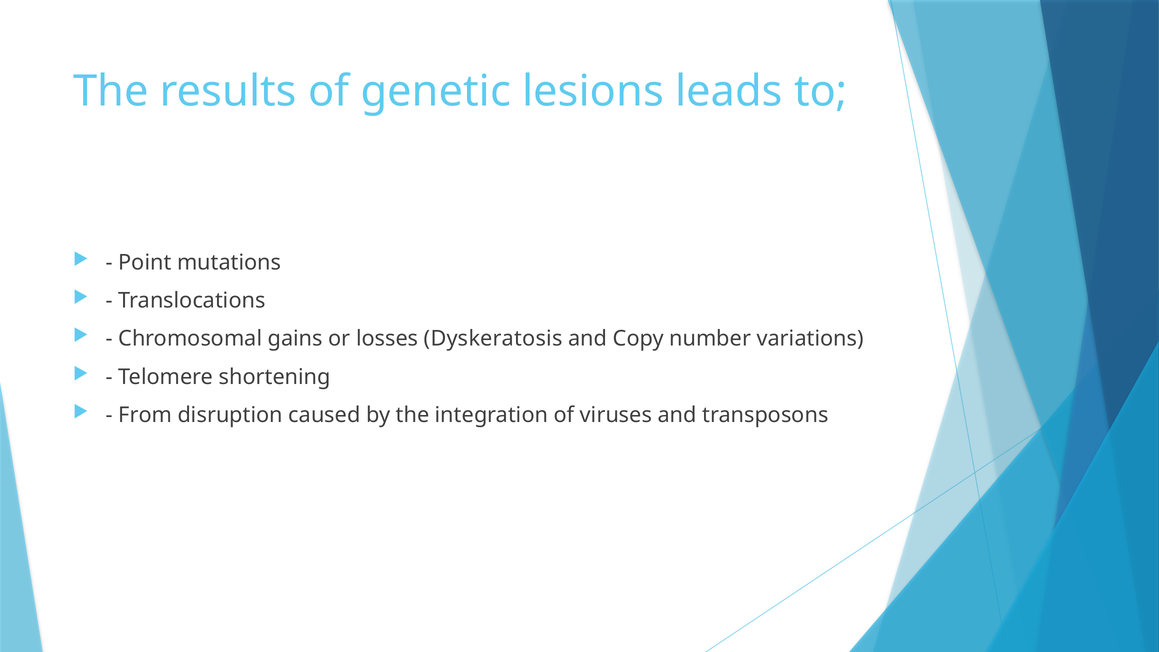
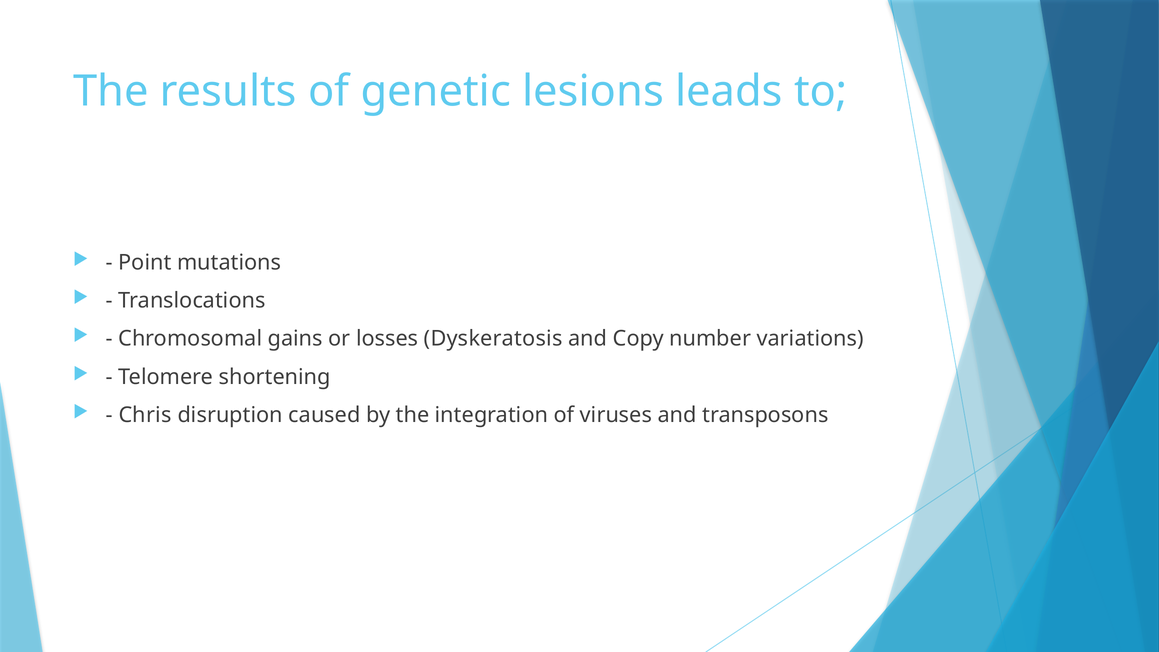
From: From -> Chris (145, 415)
